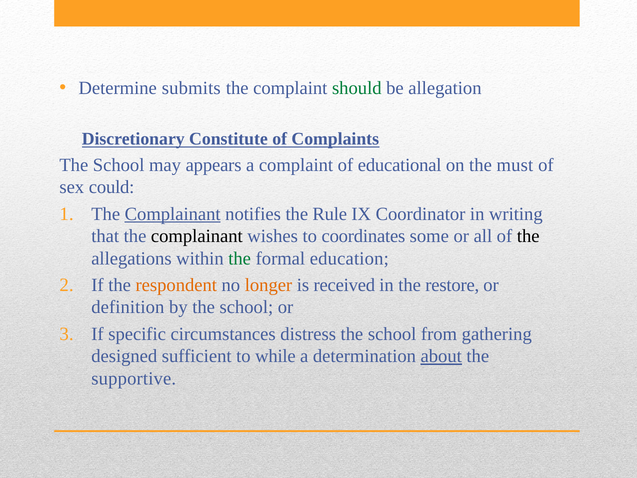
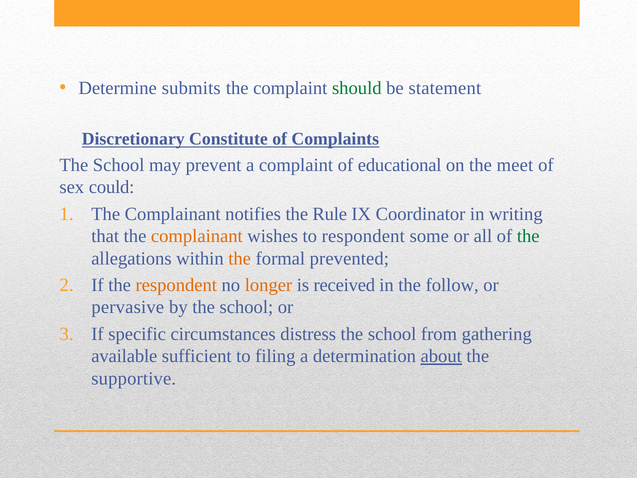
allegation: allegation -> statement (445, 88)
appears: appears -> prevent (213, 165)
must: must -> meet (515, 165)
Complainant underline: present -> none (173, 214)
complainant colour: black -> orange (197, 236)
to coordinates: coordinates -> respondent (363, 236)
the colour: black -> green (528, 236)
the colour: green -> orange (240, 258)
education: education -> prevented (349, 258)
restore: restore -> follow (452, 285)
definition: definition -> pervasive (128, 307)
designed: designed -> available (124, 356)
while: while -> filing (275, 356)
